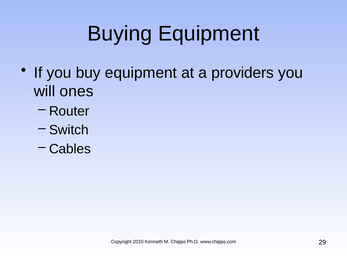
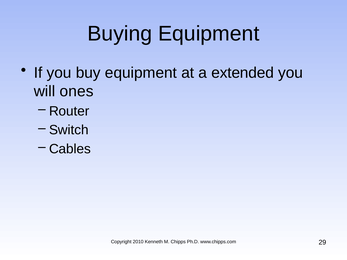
providers: providers -> extended (243, 73)
